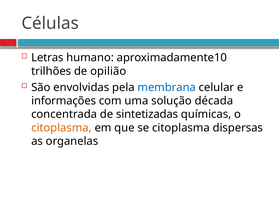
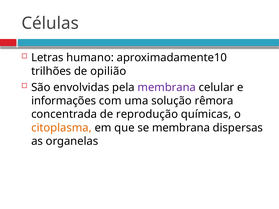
membrana colour: blue -> purple (167, 87)
década: década -> rêmora (214, 101)
sintetizadas: sintetizadas -> reprodução (147, 114)
se citoplasma: citoplasma -> membrana (181, 128)
